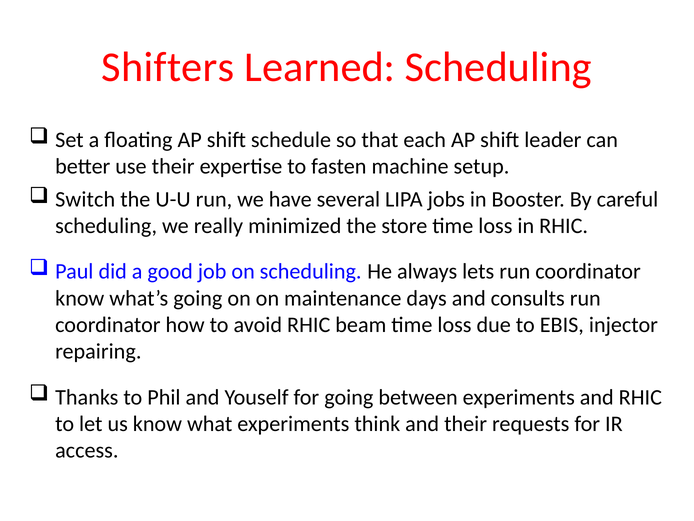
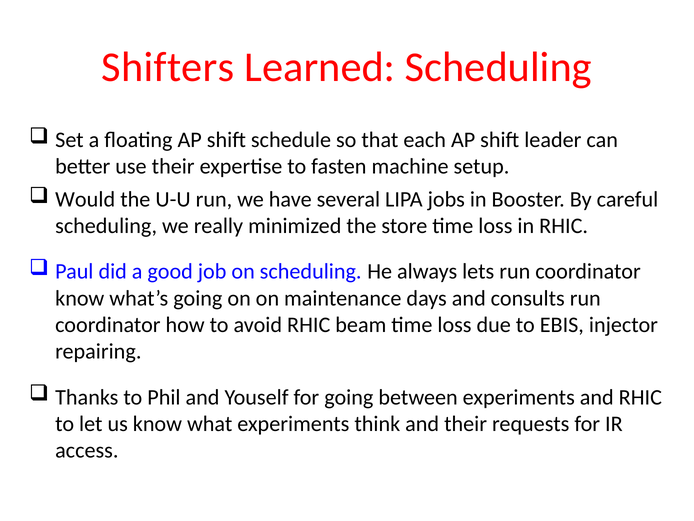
Switch: Switch -> Would (85, 199)
